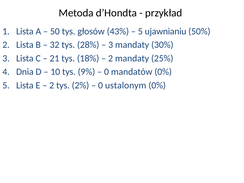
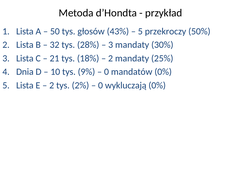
ujawnianiu: ujawnianiu -> przekroczy (166, 31)
ustalonym: ustalonym -> wykluczają (126, 85)
